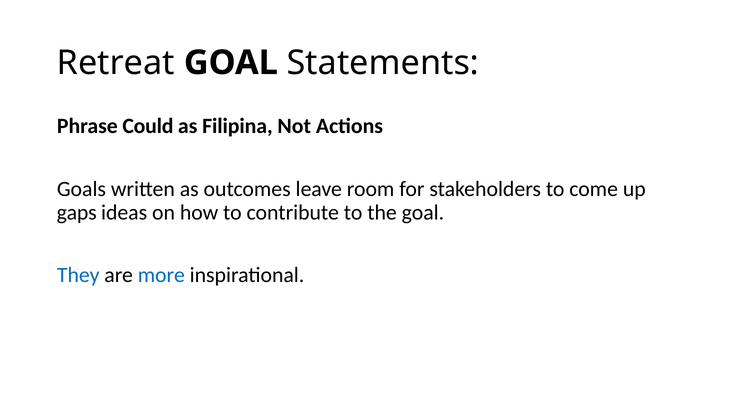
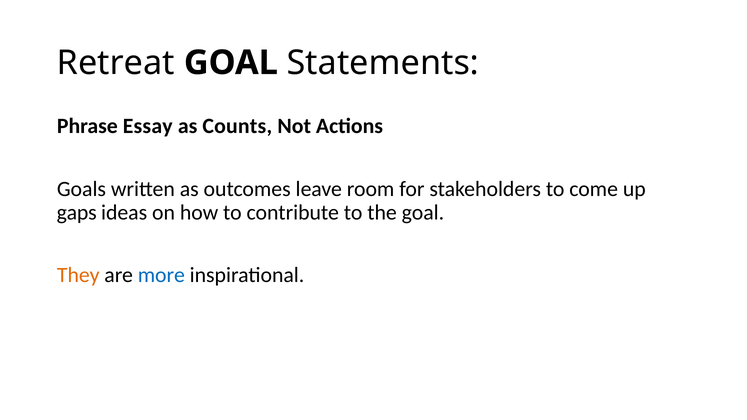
Could: Could -> Essay (148, 126)
Filipina: Filipina -> Counts (237, 126)
They colour: blue -> orange (78, 275)
